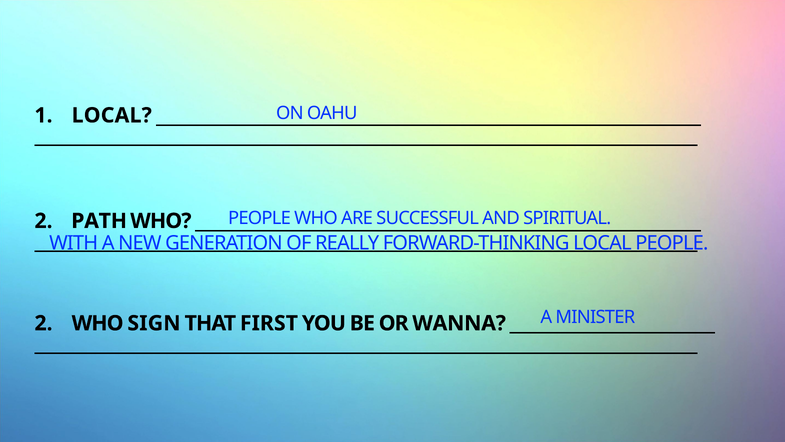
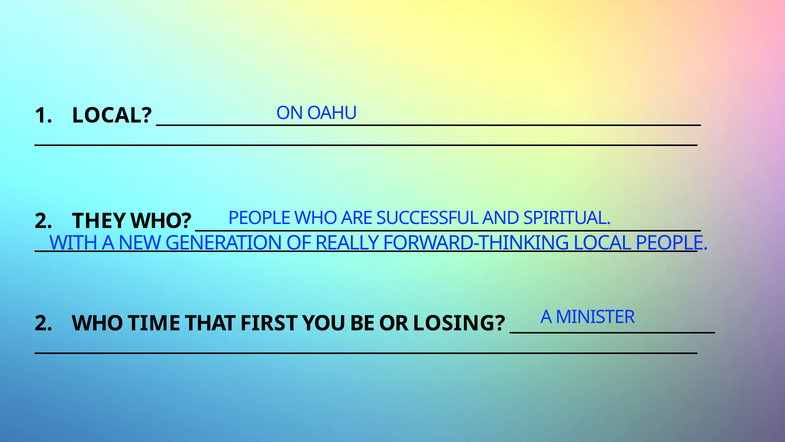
PATH: PATH -> THEY (99, 221)
SIGN: SIGN -> TIME (154, 323)
WANNA: WANNA -> LOSING (459, 323)
